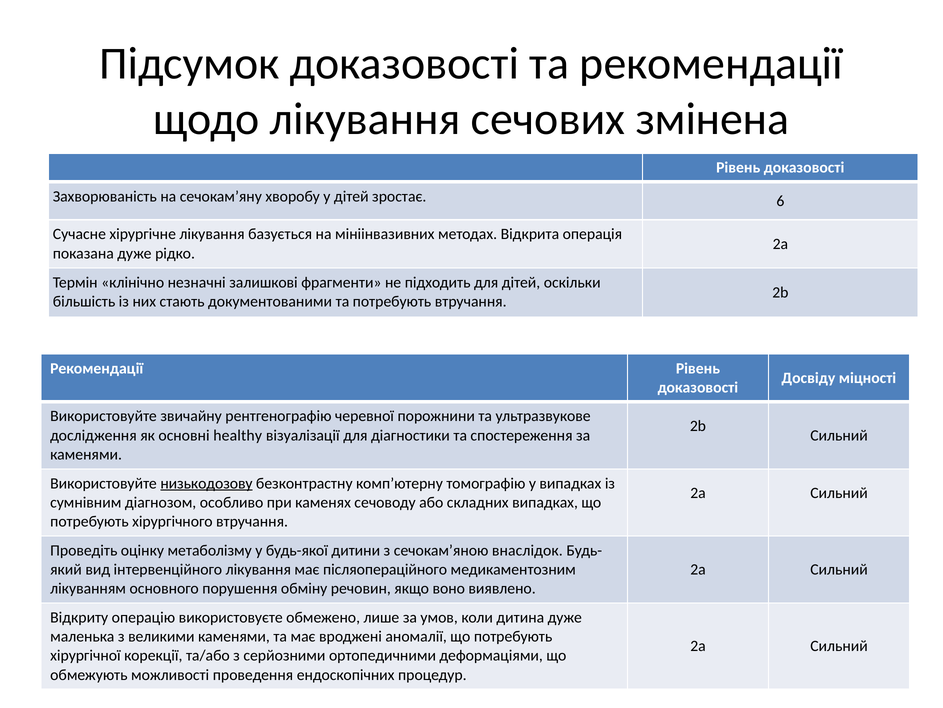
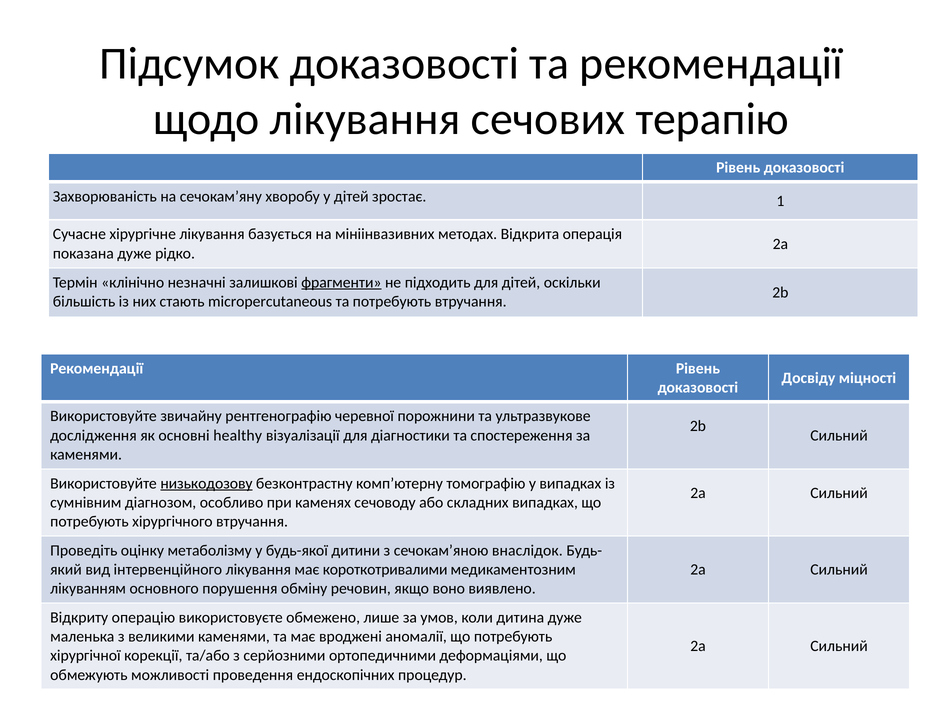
змінена: змінена -> терапію (712, 119)
6: 6 -> 1 (780, 201)
фрагменти underline: none -> present (341, 282)
документованими: документованими -> micropercutaneous (270, 301)
післяопераційного: післяопераційного -> короткотривалими (385, 569)
